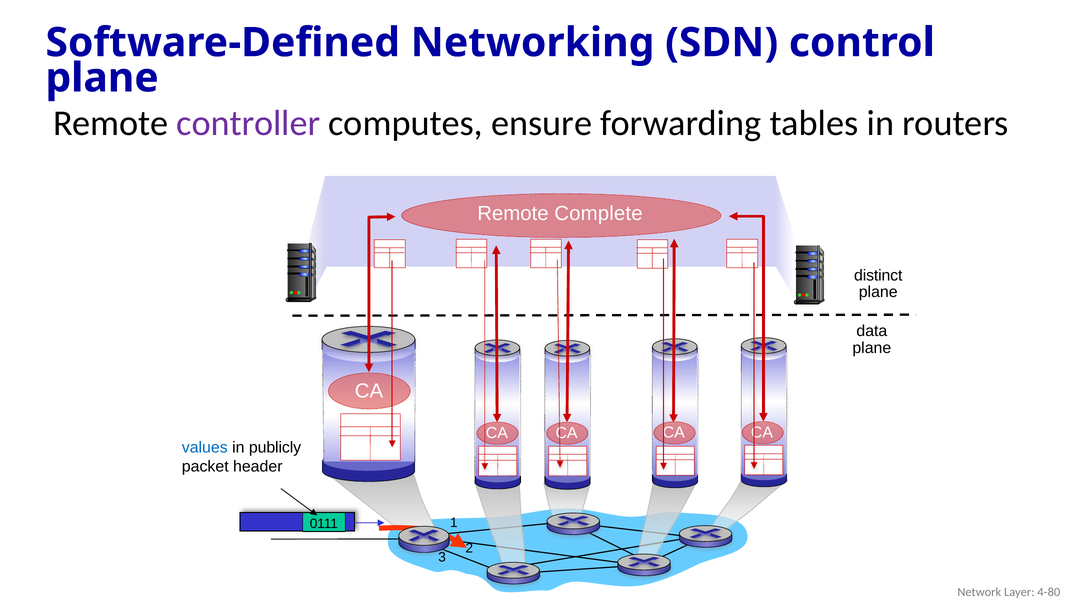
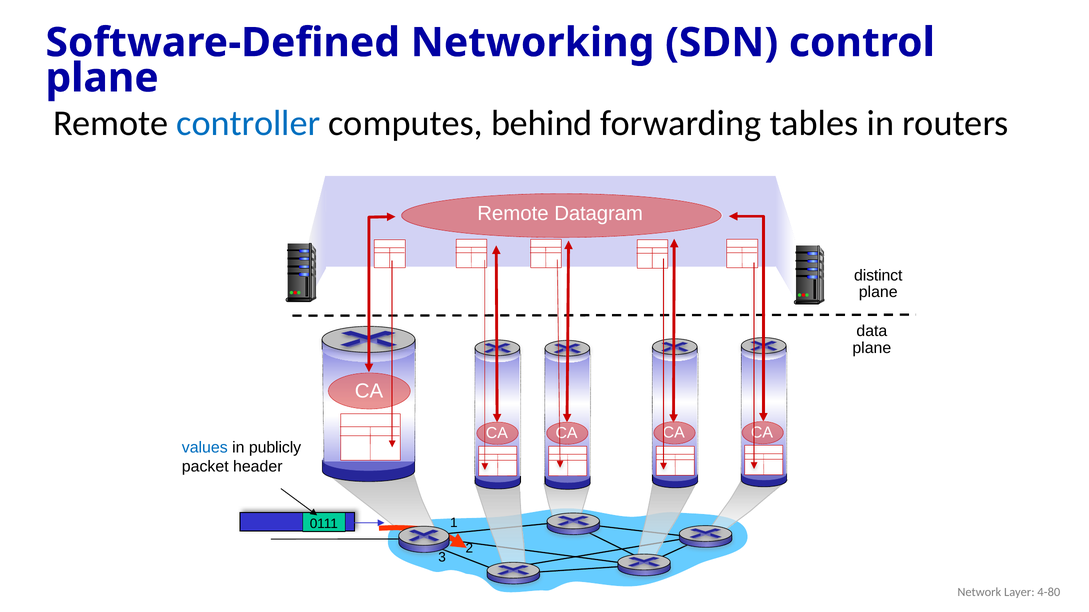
controller colour: purple -> blue (248, 123)
ensure: ensure -> behind (542, 123)
Complete: Complete -> Datagram (599, 214)
